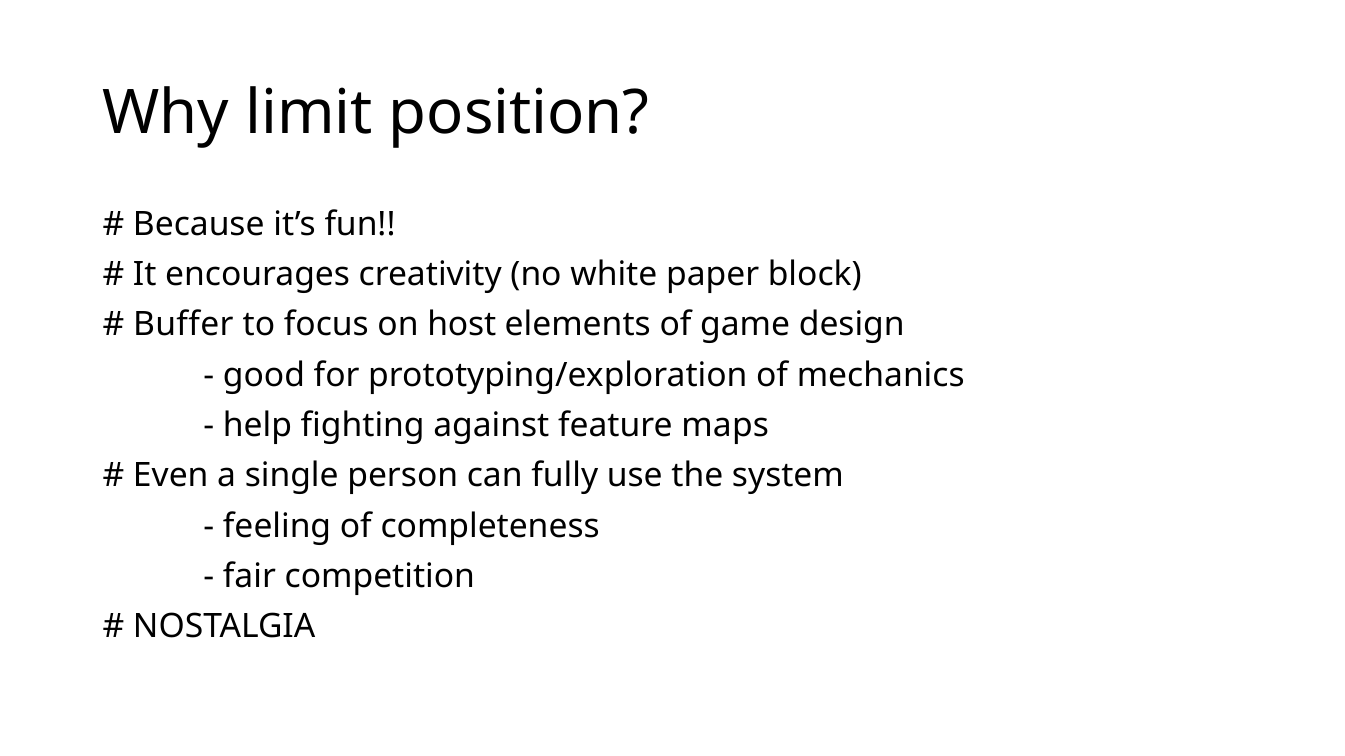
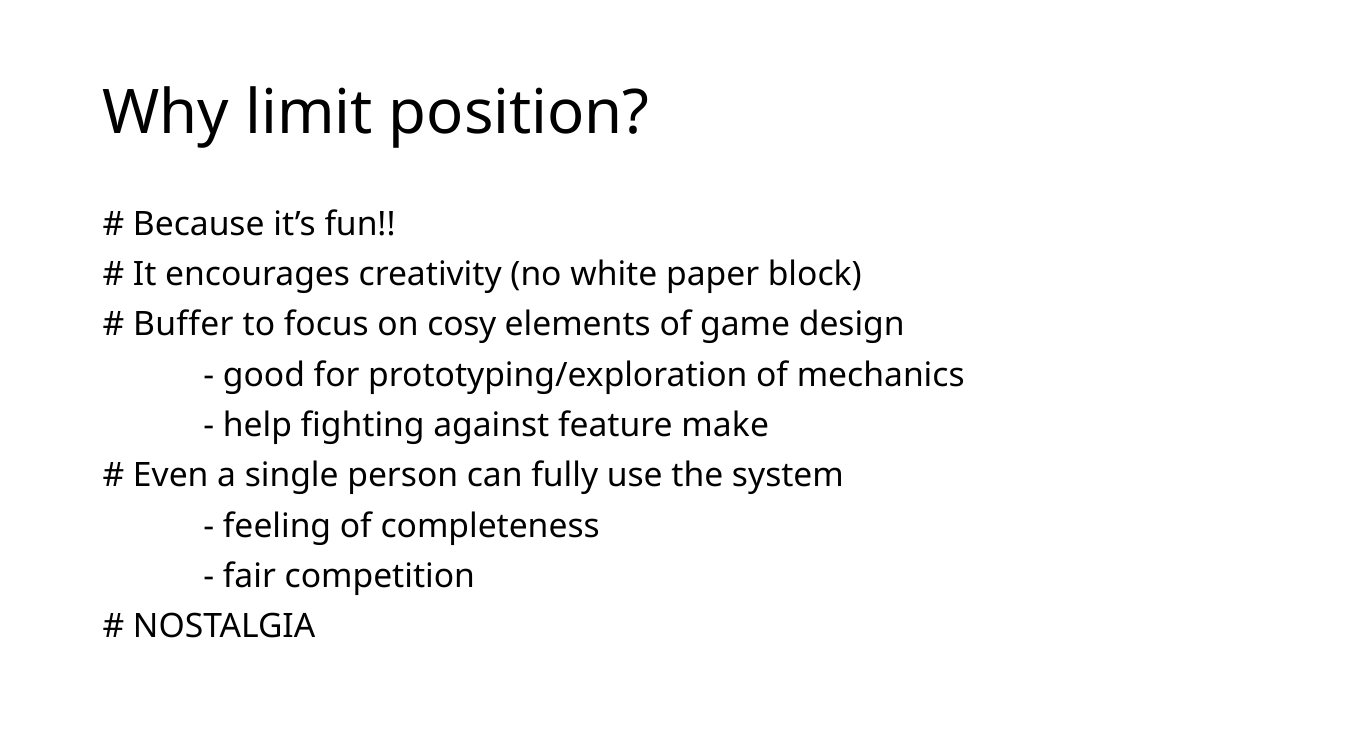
host: host -> cosy (462, 325)
maps: maps -> make (725, 426)
